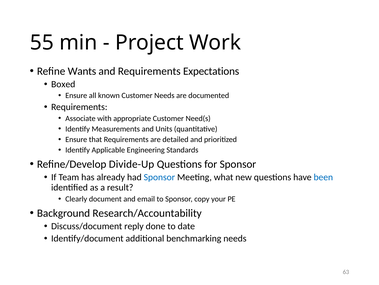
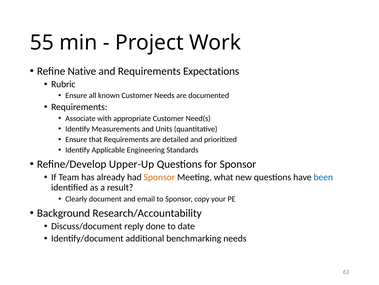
Wants: Wants -> Native (82, 71)
Boxed: Boxed -> Rubric (63, 84)
Divide-Up: Divide-Up -> Upper-Up (132, 164)
Sponsor colour: blue -> orange (159, 177)
